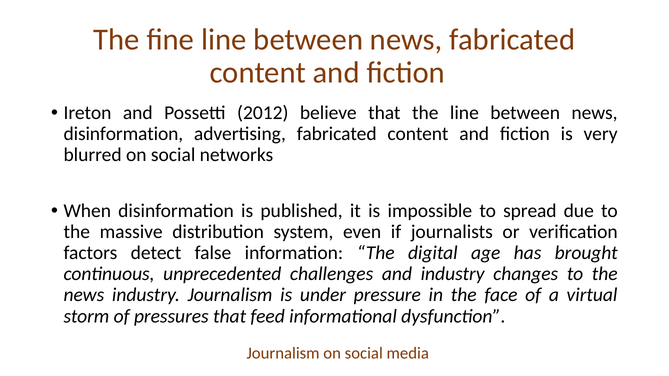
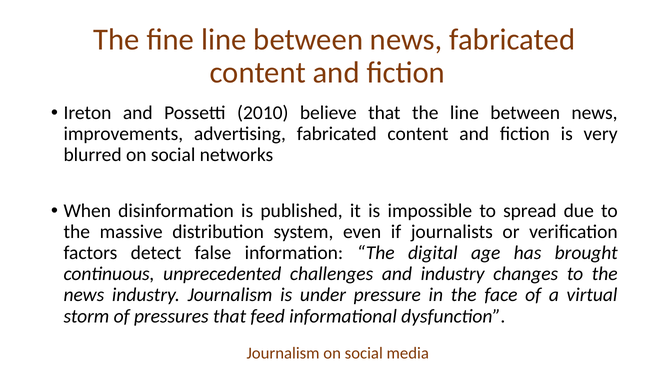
2012: 2012 -> 2010 (263, 113)
disinformation: disinformation -> improvements (123, 134)
